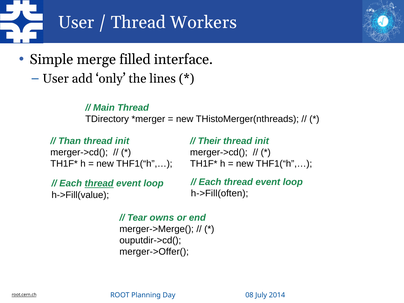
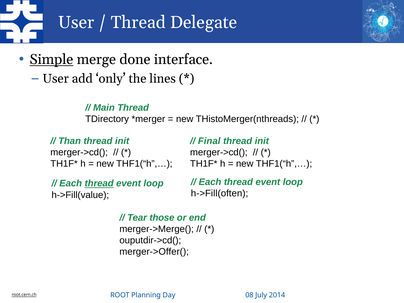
Workers: Workers -> Delegate (204, 23)
Simple underline: none -> present (51, 60)
filled: filled -> done (135, 60)
Their: Their -> Final (209, 141)
owns: owns -> those (162, 218)
